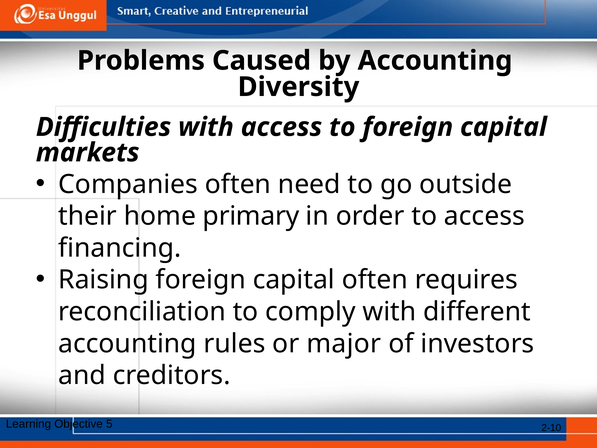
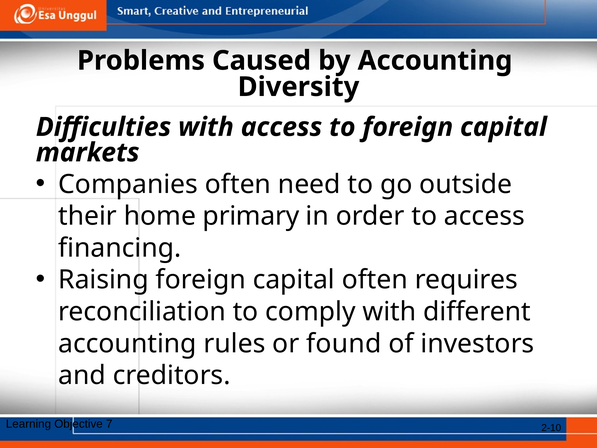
major: major -> found (344, 343)
5: 5 -> 7 (109, 424)
